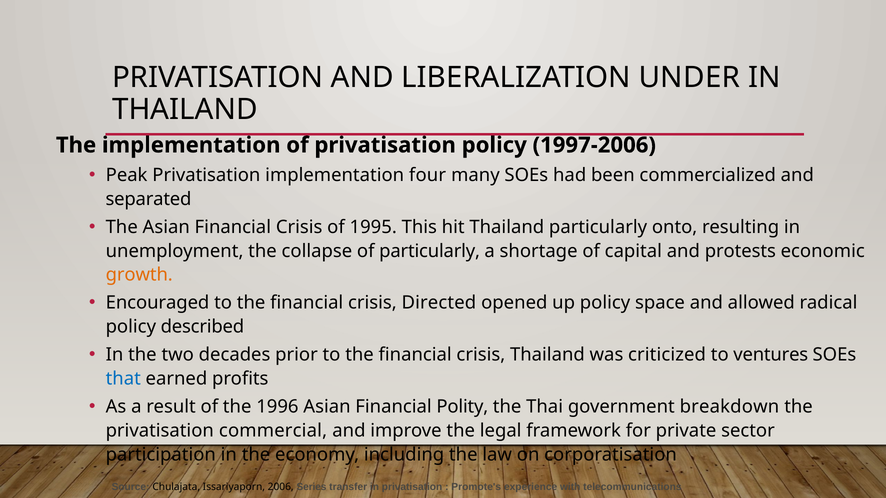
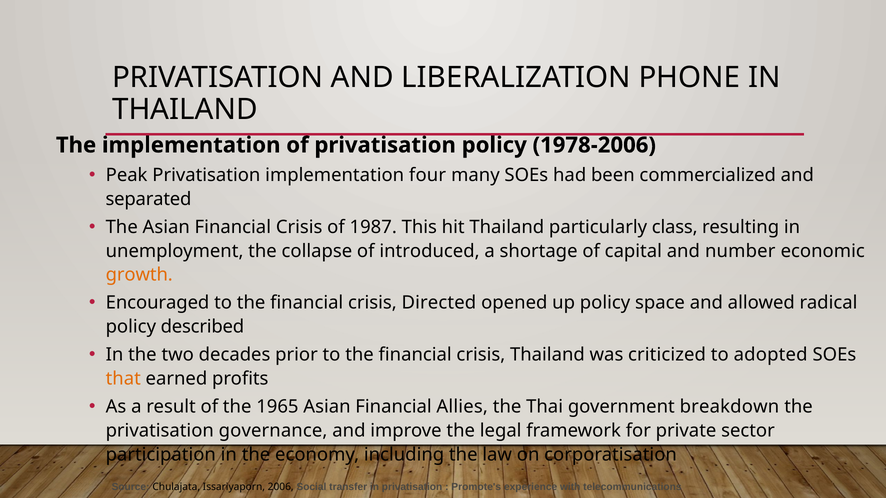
UNDER: UNDER -> PHONE (689, 78)
1997-2006: 1997-2006 -> 1978-2006 (594, 145)
1995: 1995 -> 1987 (373, 227)
onto: onto -> class (675, 227)
of particularly: particularly -> introduced (430, 251)
protests: protests -> number (740, 251)
ventures: ventures -> adopted (771, 355)
that colour: blue -> orange (123, 379)
1996: 1996 -> 1965 (277, 407)
Polity: Polity -> Allies (462, 407)
commercial: commercial -> governance (273, 431)
Series: Series -> Social (311, 488)
